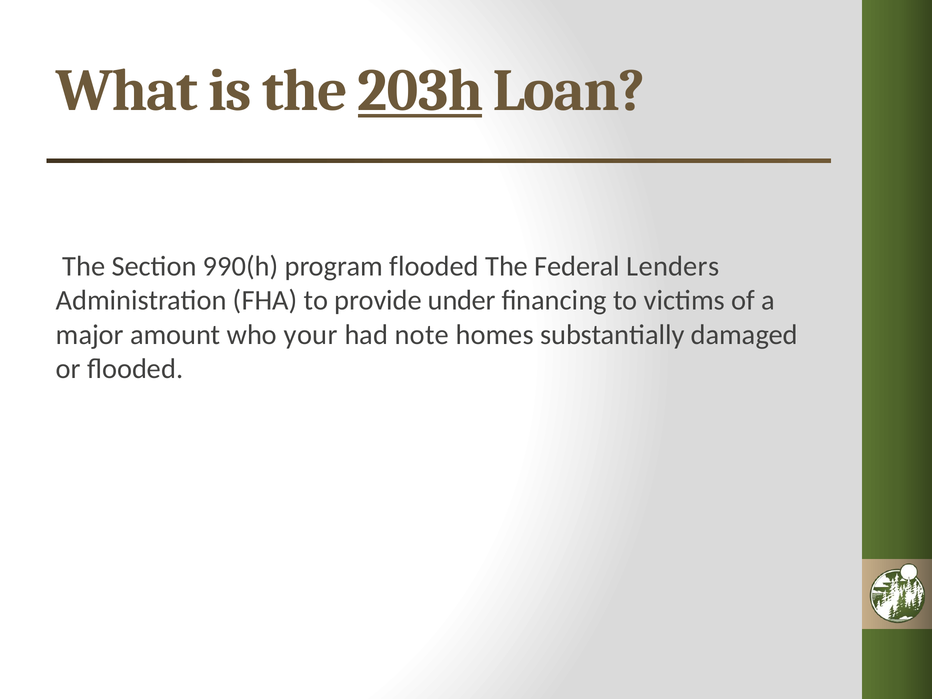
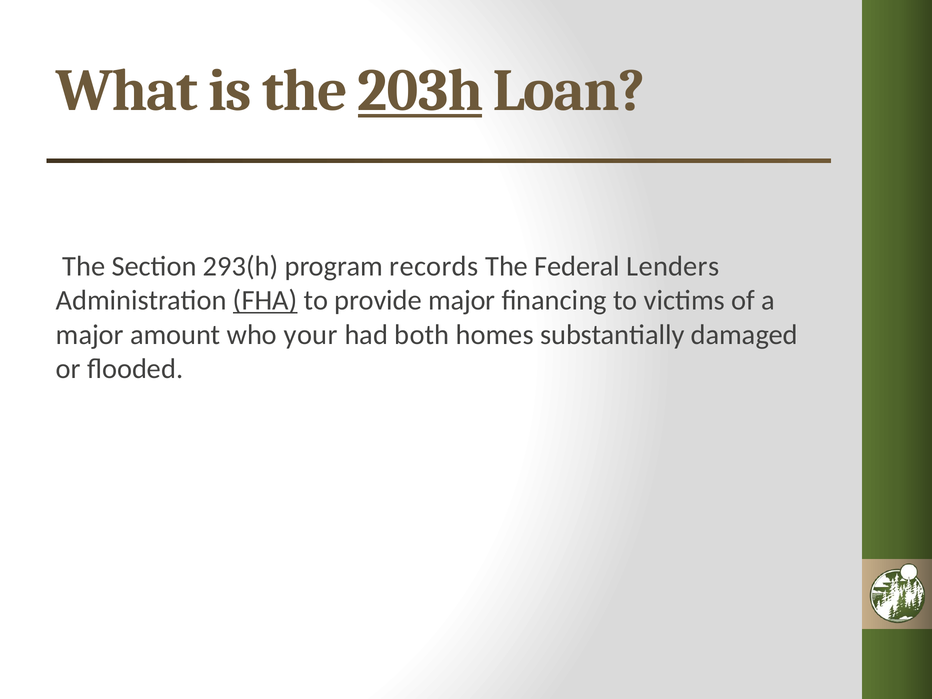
990(h: 990(h -> 293(h (241, 266)
program flooded: flooded -> records (434, 266)
FHA underline: none -> present (265, 301)
provide under: under -> major (462, 301)
note: note -> both (422, 335)
